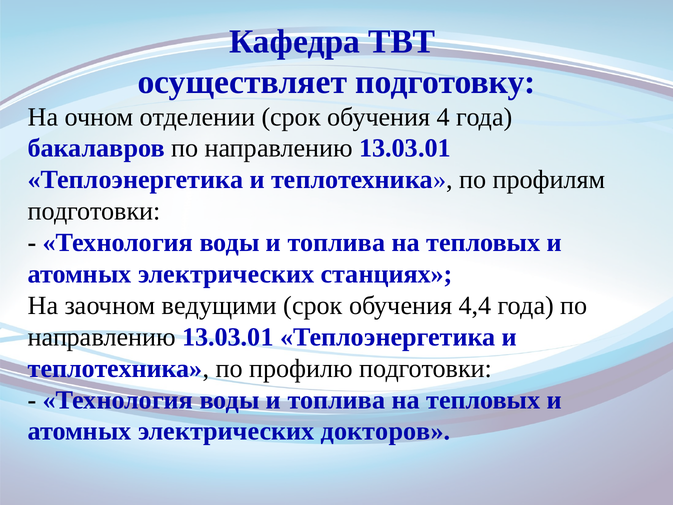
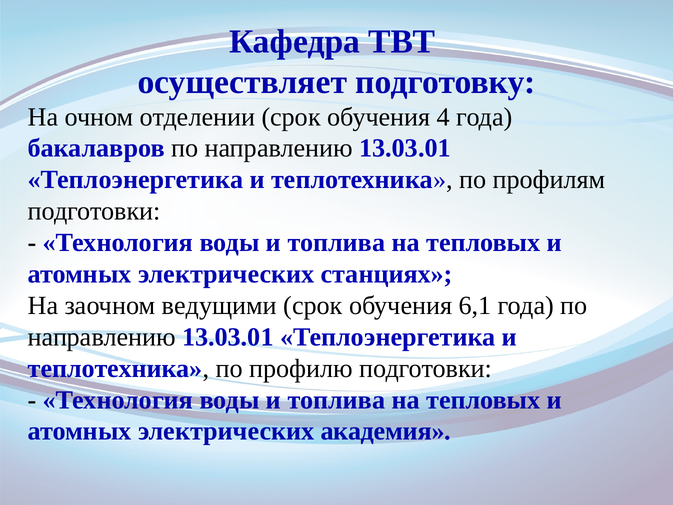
4,4: 4,4 -> 6,1 (475, 305)
докторов: докторов -> академия (386, 431)
